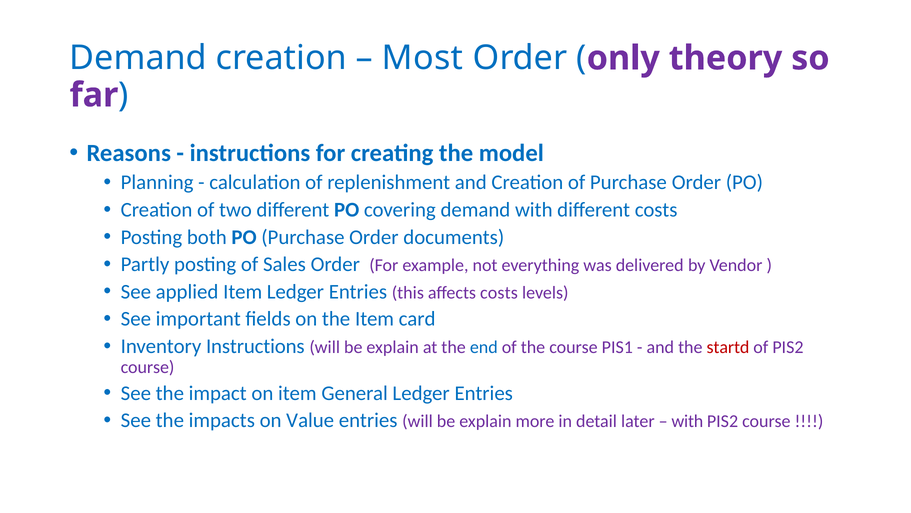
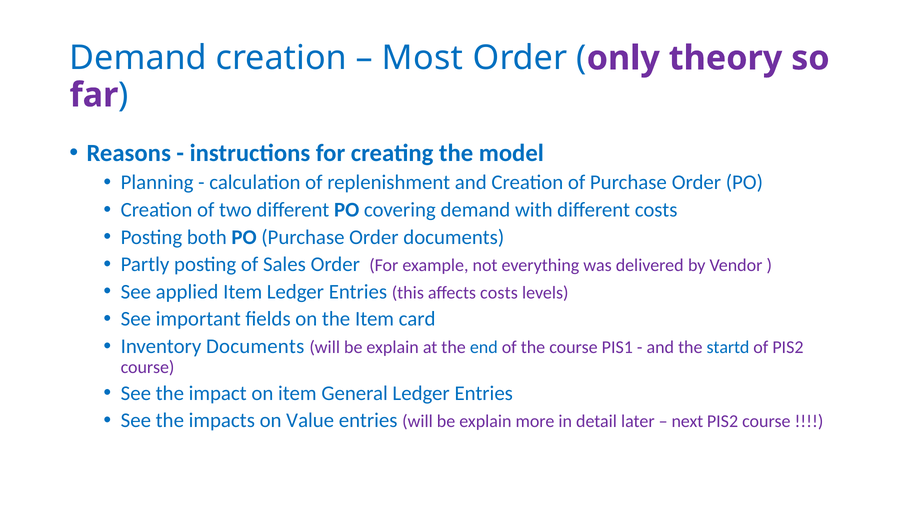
Inventory Instructions: Instructions -> Documents (255, 346)
startd colour: red -> blue (728, 347)
with: with -> next (687, 421)
